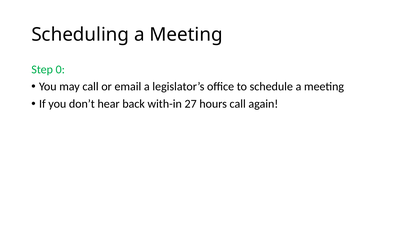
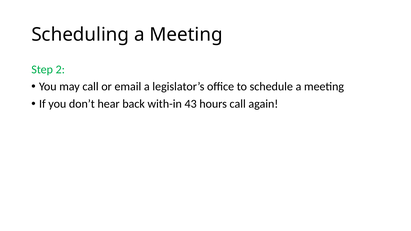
0: 0 -> 2 (60, 69)
27: 27 -> 43 (191, 104)
